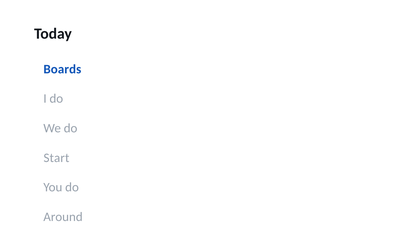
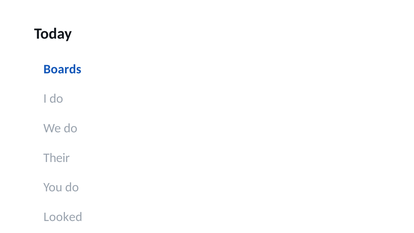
Start: Start -> Their (57, 158)
Around: Around -> Looked (63, 217)
